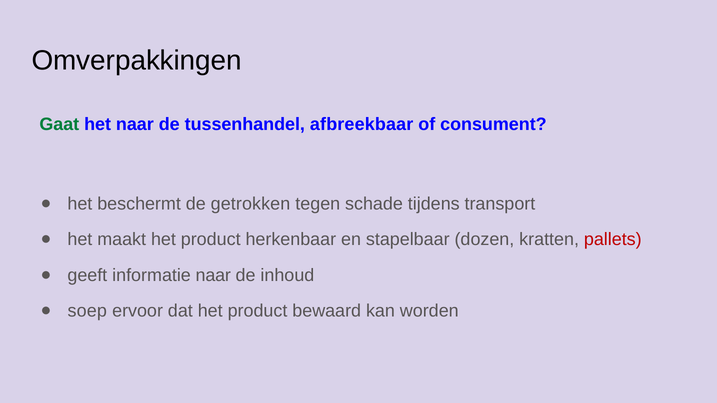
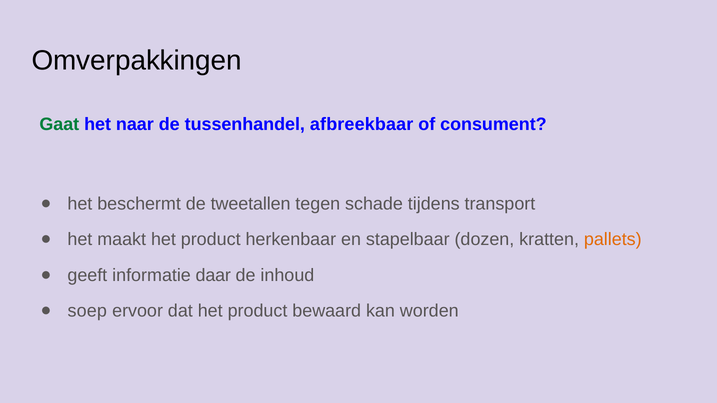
getrokken: getrokken -> tweetallen (251, 204)
pallets colour: red -> orange (613, 240)
informatie naar: naar -> daar (213, 275)
